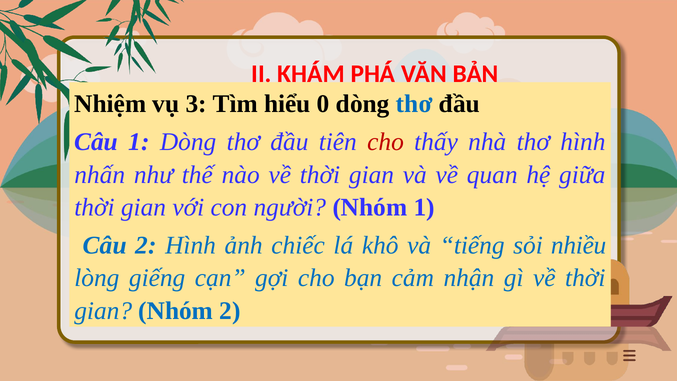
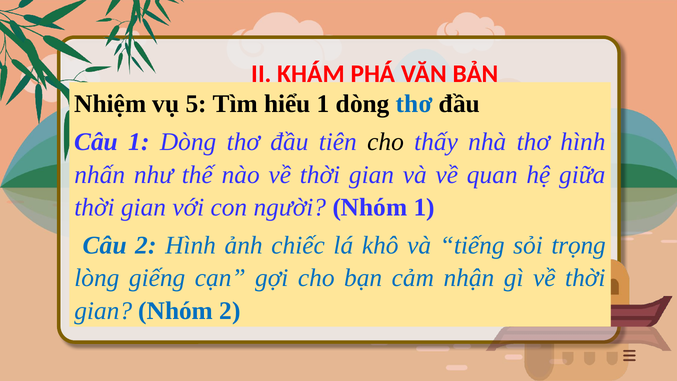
3: 3 -> 5 (196, 104)
hiểu 0: 0 -> 1 (323, 104)
cho colour: red -> black (385, 142)
nhiều: nhiều -> trọng (579, 245)
